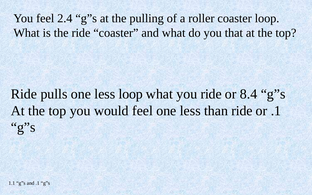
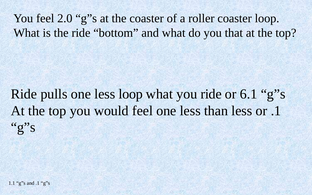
2.4: 2.4 -> 2.0 (65, 18)
the pulling: pulling -> coaster (147, 18)
ride coaster: coaster -> bottom (116, 33)
8.4: 8.4 -> 6.1 (249, 94)
than ride: ride -> less (242, 111)
